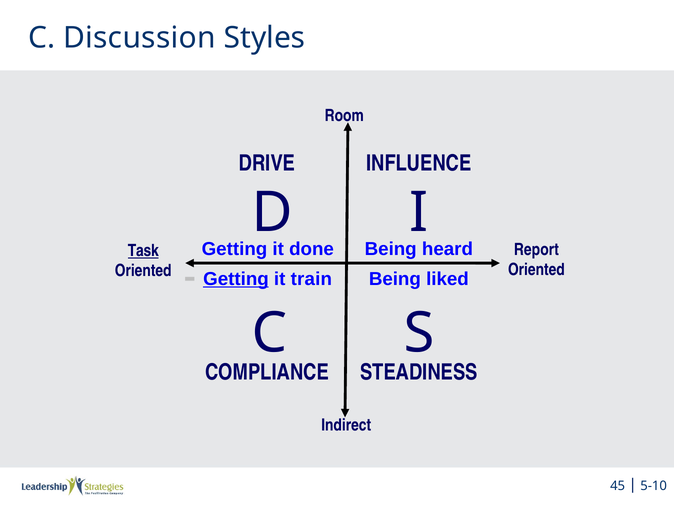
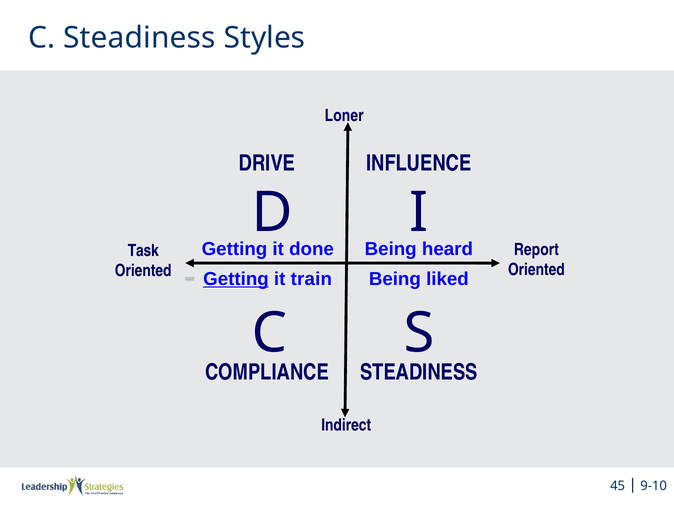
C Discussion: Discussion -> Steadiness (139, 38)
Room: Room -> Loner (344, 116)
Task underline: present -> none (143, 250)
5-10: 5-10 -> 9-10 (654, 485)
